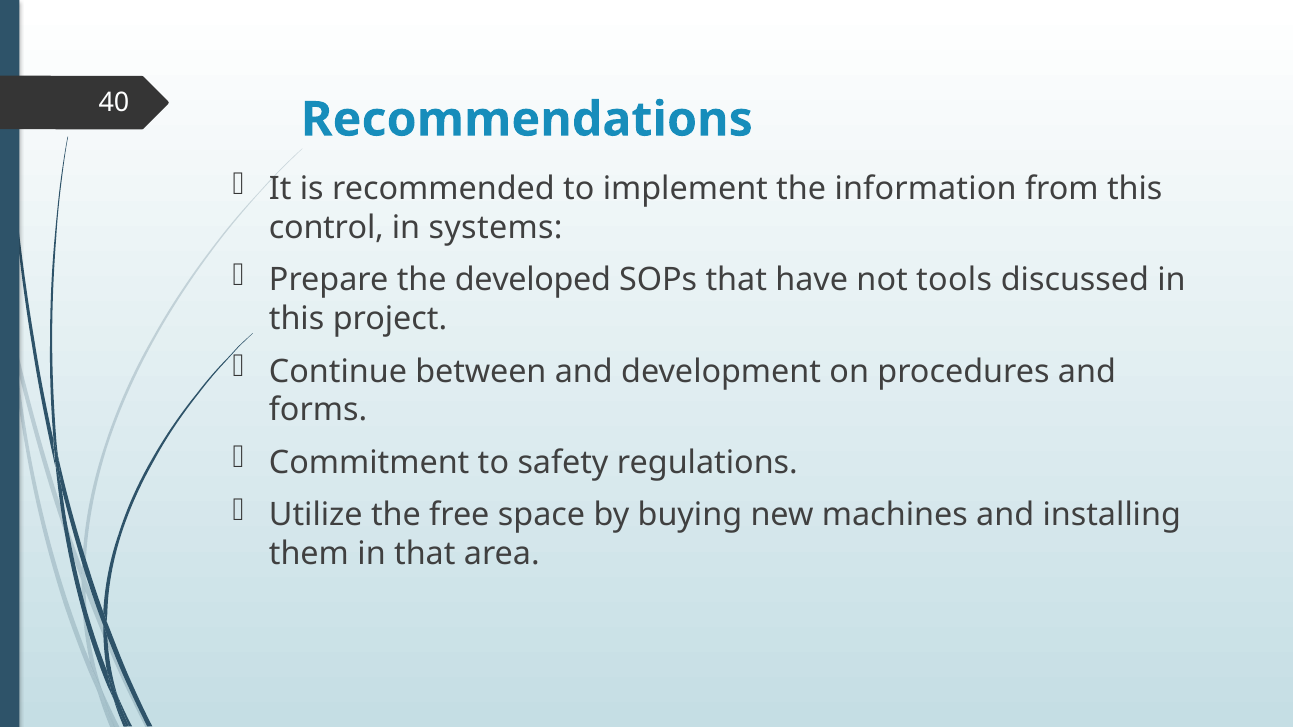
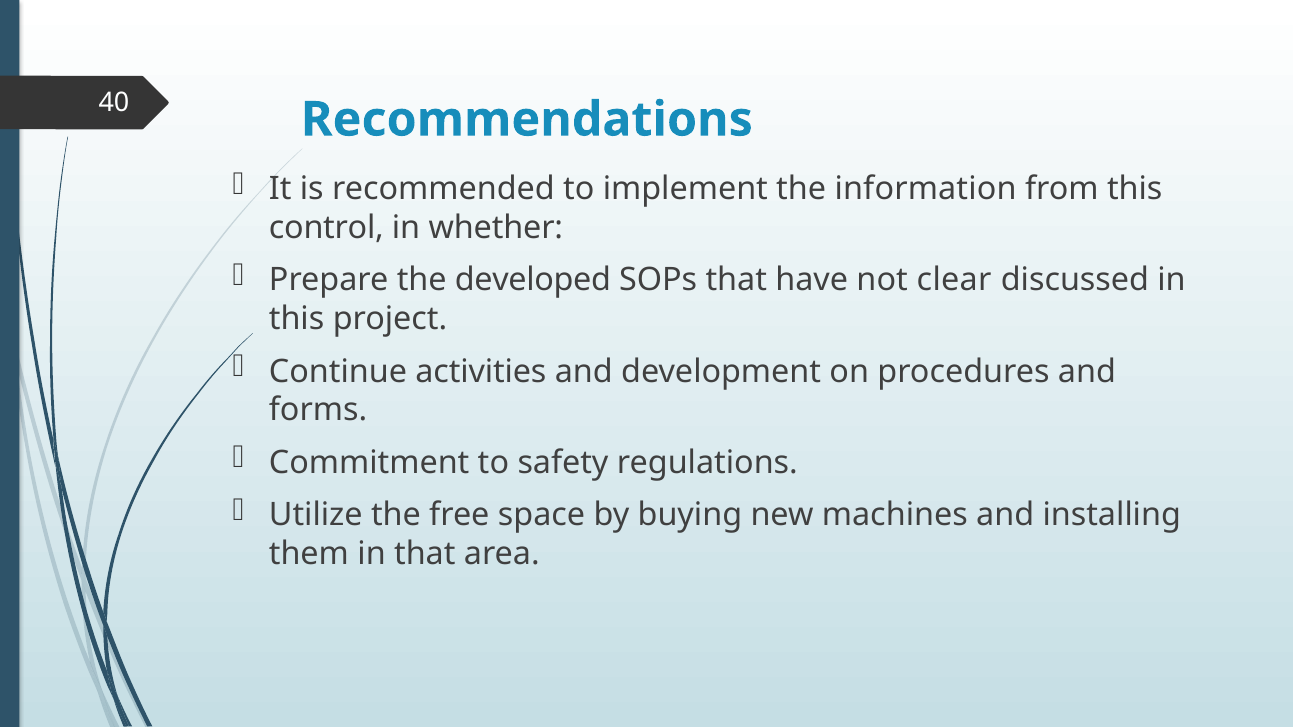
systems: systems -> whether (496, 228)
tools: tools -> clear (954, 280)
between: between -> activities (481, 371)
